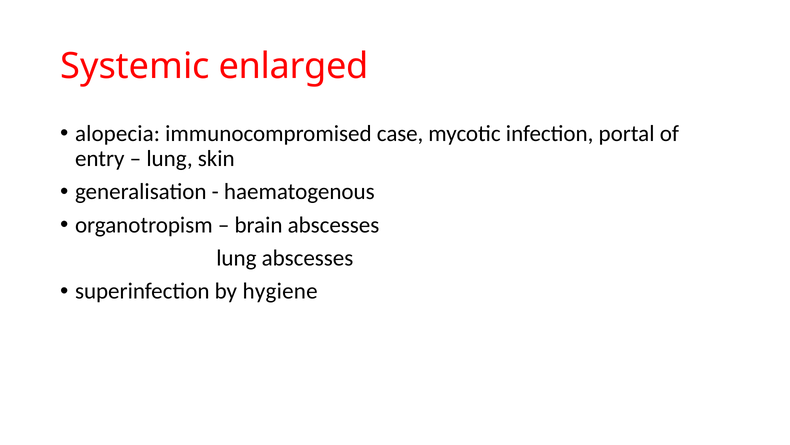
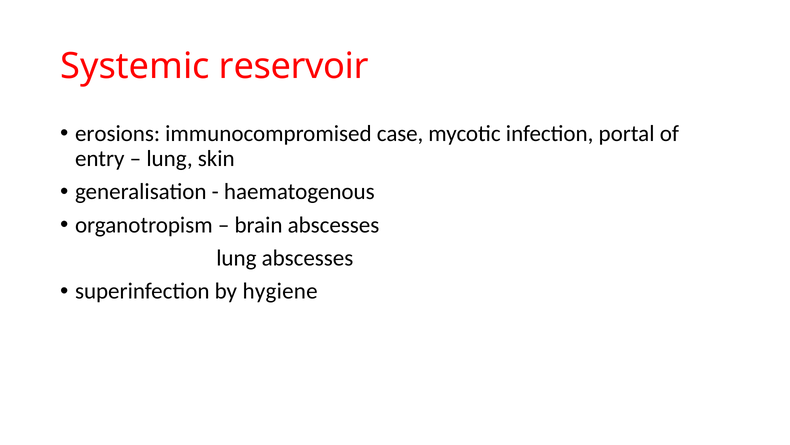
enlarged: enlarged -> reservoir (294, 66)
alopecia: alopecia -> erosions (118, 134)
